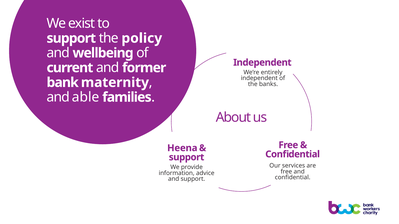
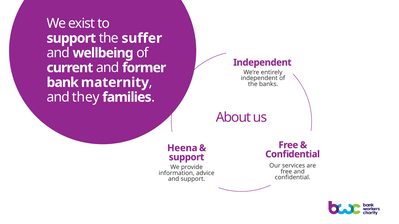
policy: policy -> suffer (142, 38)
able: able -> they (86, 97)
